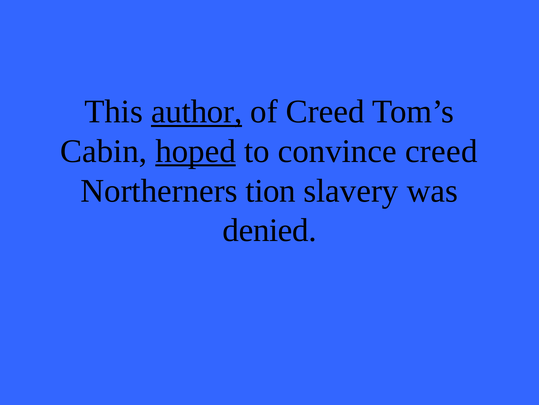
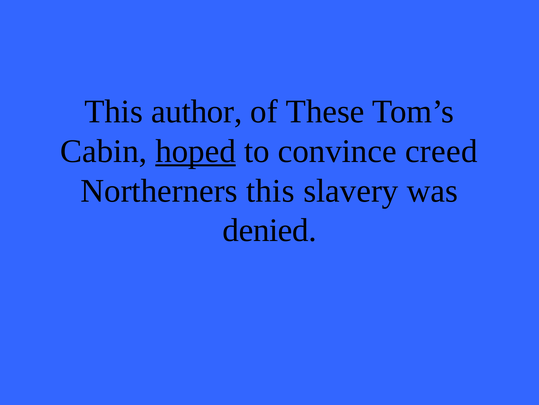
author underline: present -> none (197, 111)
of Creed: Creed -> These (325, 111)
Northerners tion: tion -> this (270, 190)
